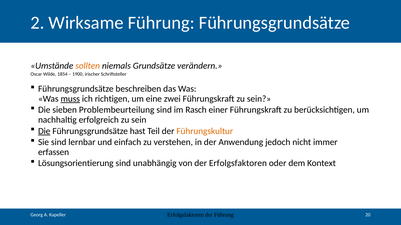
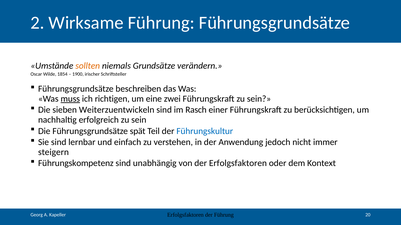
Problembeurteilung: Problembeurteilung -> Weiterzuentwickeln (117, 110)
Die underline: present -> none (44, 131)
hast: hast -> spät (138, 131)
Führungskultur colour: orange -> blue (205, 131)
erfassen: erfassen -> steigern (53, 152)
Lösungsorientierung: Lösungsorientierung -> Führungskompetenz (76, 164)
